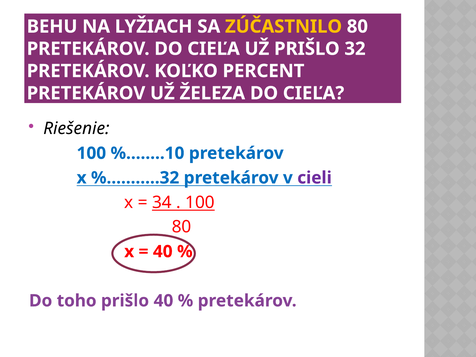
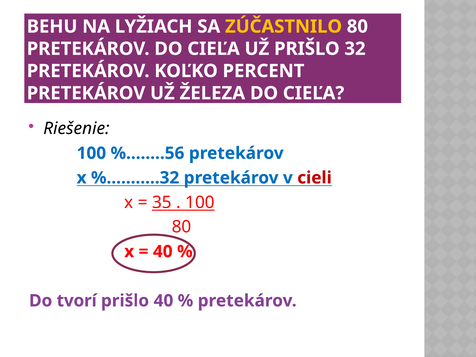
%........10: %........10 -> %........56 (147, 153)
cieli colour: purple -> red (315, 178)
34: 34 -> 35 (162, 202)
toho: toho -> tvorí (77, 301)
